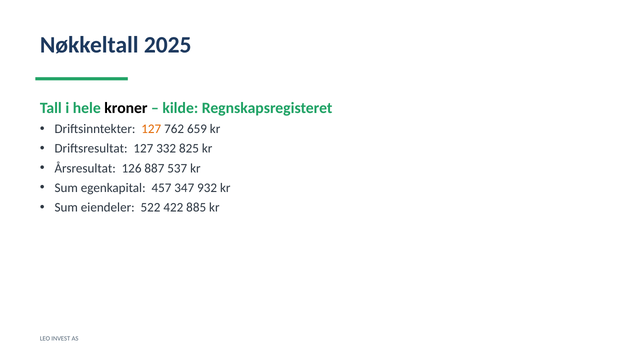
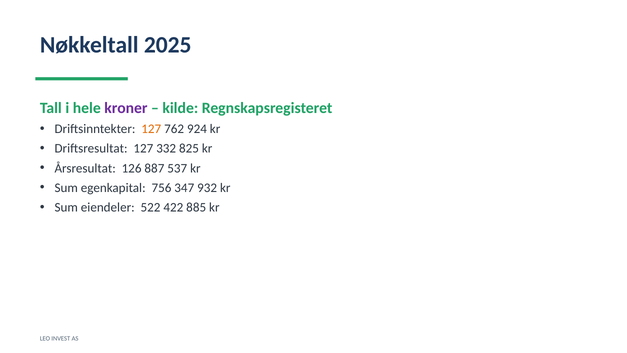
kroner colour: black -> purple (126, 108)
659: 659 -> 924 (197, 129)
457: 457 -> 756 (161, 188)
